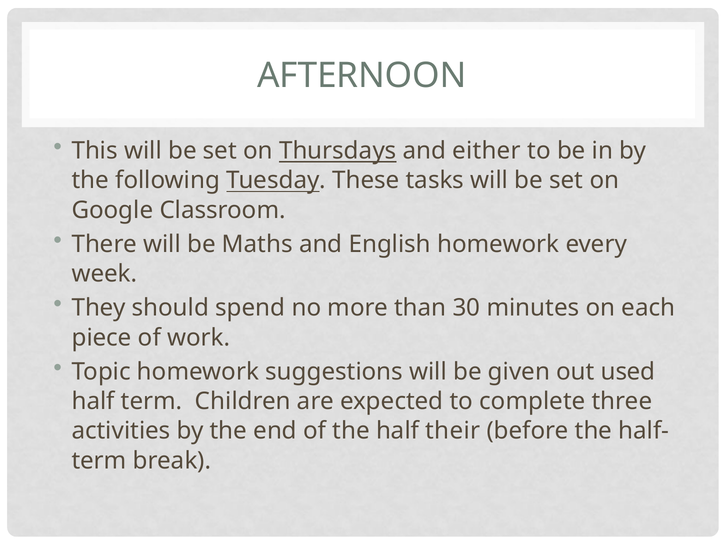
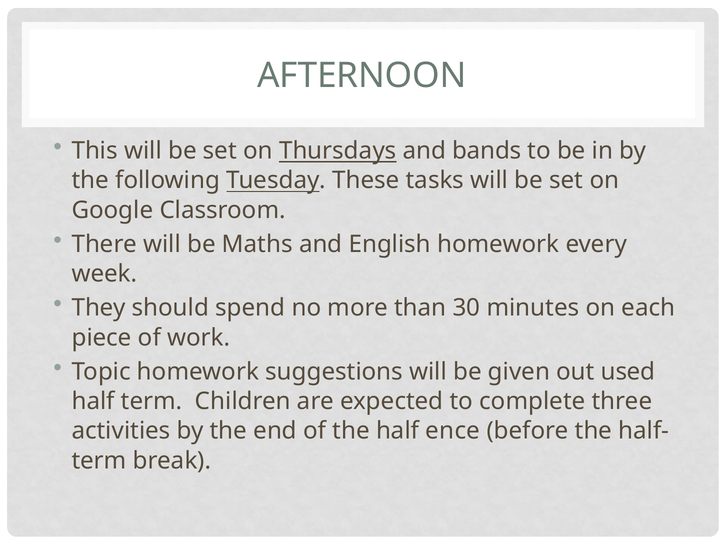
either: either -> bands (487, 151)
their: their -> ence (453, 431)
